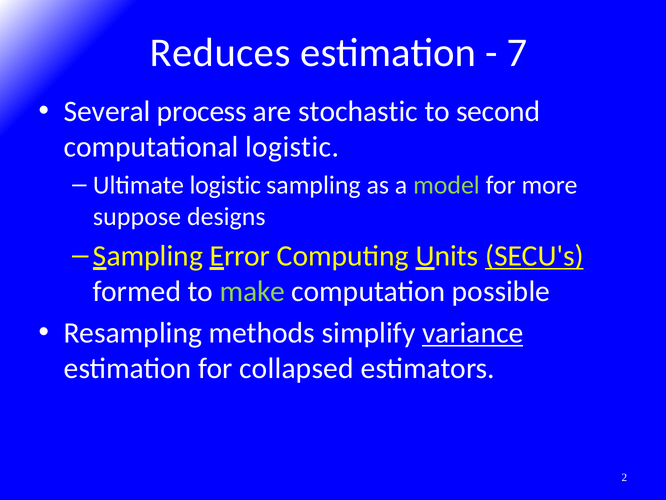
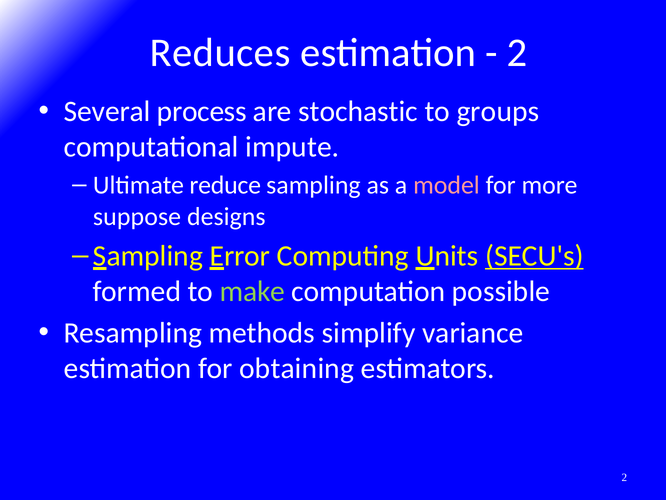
7: 7 -> 2 (517, 53)
second: second -> groups (498, 111)
computational logistic: logistic -> impute (292, 147)
Ultimate logistic: logistic -> reduce (225, 185)
model colour: light green -> pink (446, 185)
variance underline: present -> none (473, 333)
collapsed: collapsed -> obtaining (297, 368)
